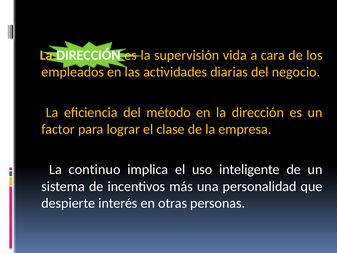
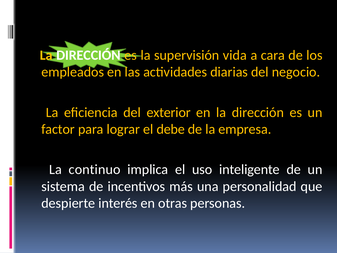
método: método -> exterior (169, 112)
clase: clase -> debe (171, 129)
